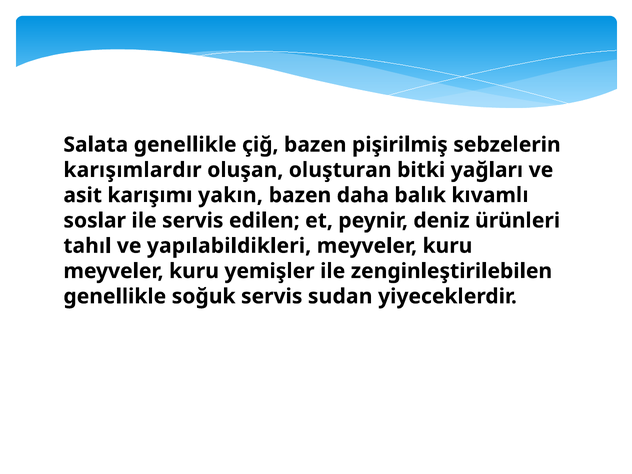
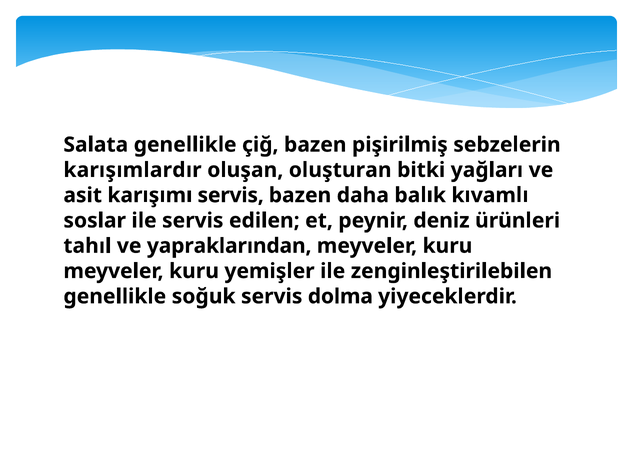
karışımı yakın: yakın -> servis (231, 195)
yapılabildikleri: yapılabildikleri -> yapraklarından (229, 246)
sudan: sudan -> dolma (340, 296)
